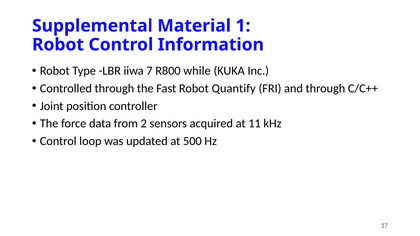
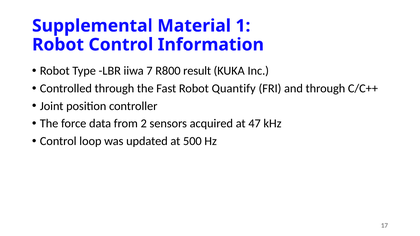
while: while -> result (197, 71)
11: 11 -> 47 (255, 124)
